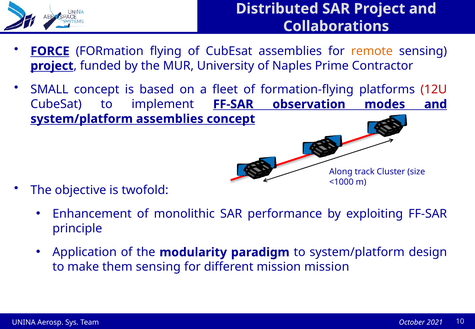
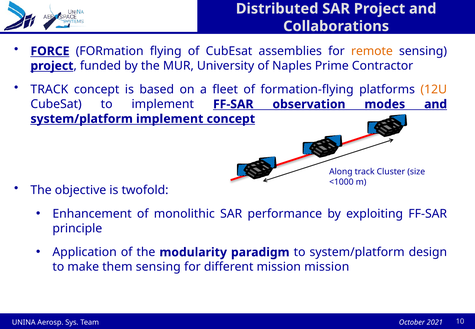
SMALL: SMALL -> TRACK (49, 90)
12U colour: red -> orange (434, 90)
system/platform assemblies: assemblies -> implement (170, 119)
